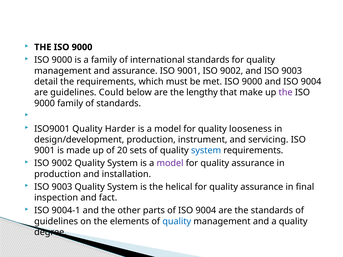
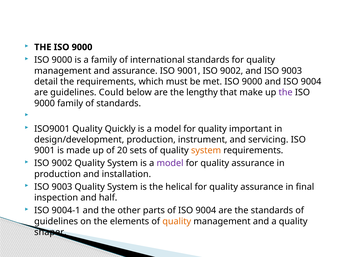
Harder: Harder -> Quickly (120, 129)
looseness: looseness -> important (251, 129)
system colour: blue -> orange (206, 151)
fact: fact -> half (108, 198)
quality colour: blue -> orange (177, 222)
degree: degree -> shaper (50, 232)
